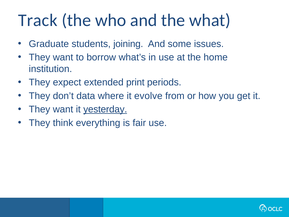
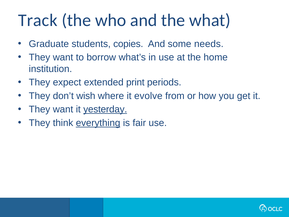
joining: joining -> copies (128, 44)
issues: issues -> needs (209, 44)
data: data -> wish (86, 96)
everything underline: none -> present (98, 123)
